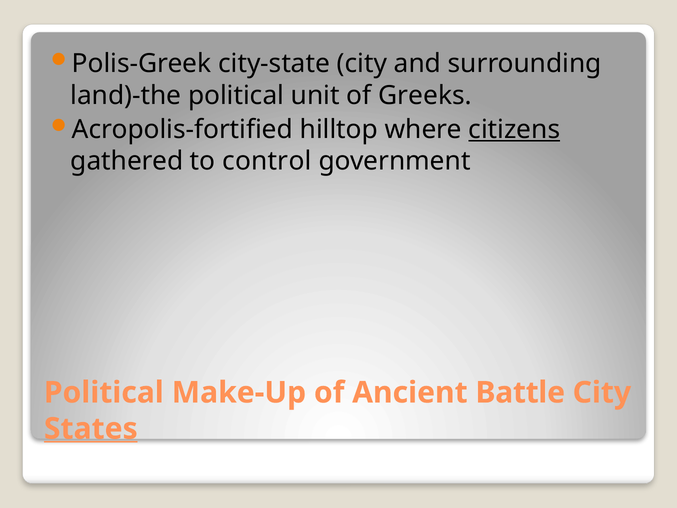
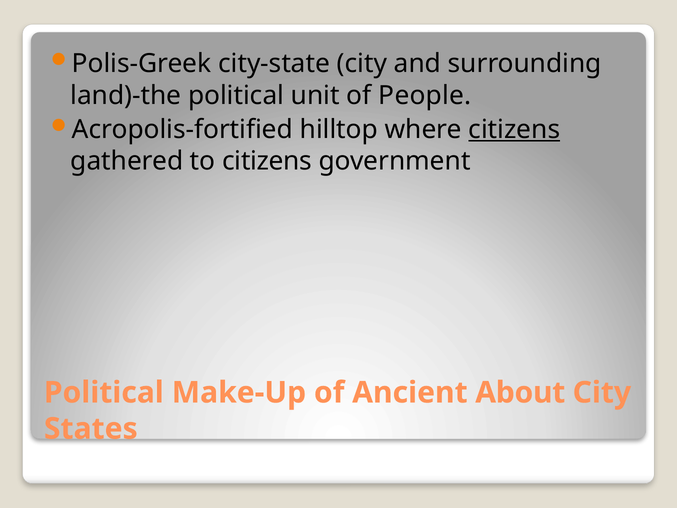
Greeks: Greeks -> People (425, 95)
to control: control -> citizens (267, 161)
Battle: Battle -> About (520, 392)
States underline: present -> none (91, 429)
